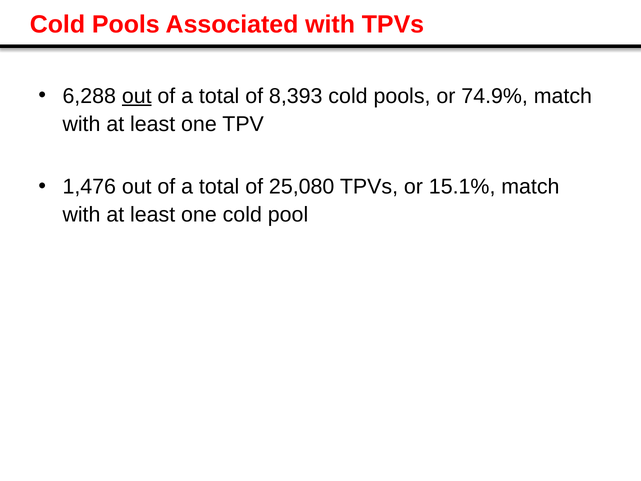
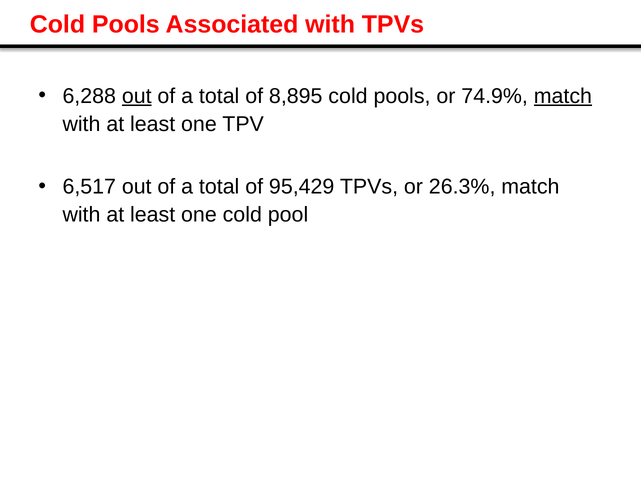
8,393: 8,393 -> 8,895 (296, 96)
match underline: none -> present (563, 96)
1,476: 1,476 -> 6,517 (89, 187)
25,080: 25,080 -> 95,429 (302, 187)
15.1%: 15.1% -> 26.3% (462, 187)
